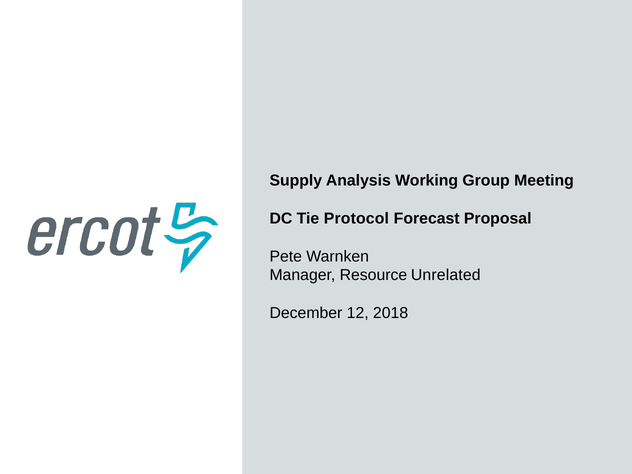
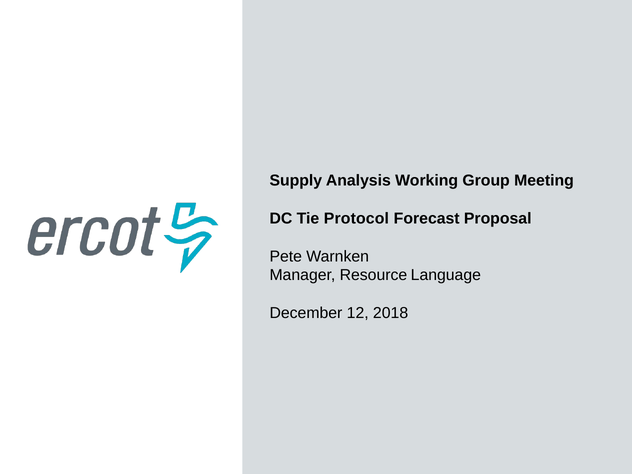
Unrelated: Unrelated -> Language (446, 275)
